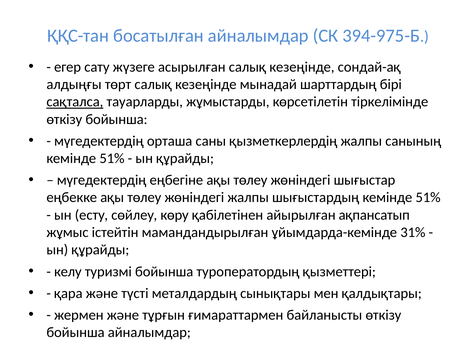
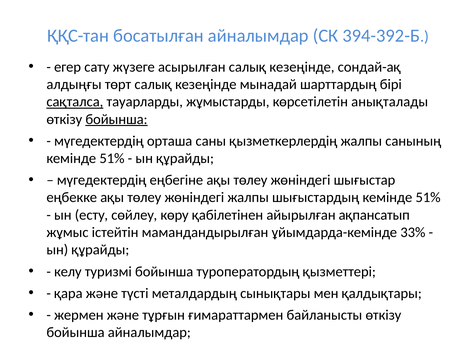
394-975-Б: 394-975-Б -> 394-392-Б (381, 36)
тіркелімінде: тіркелімінде -> анықталады (390, 102)
бойынша underline: none -> present (116, 119)
31%: 31% -> 33% (413, 232)
